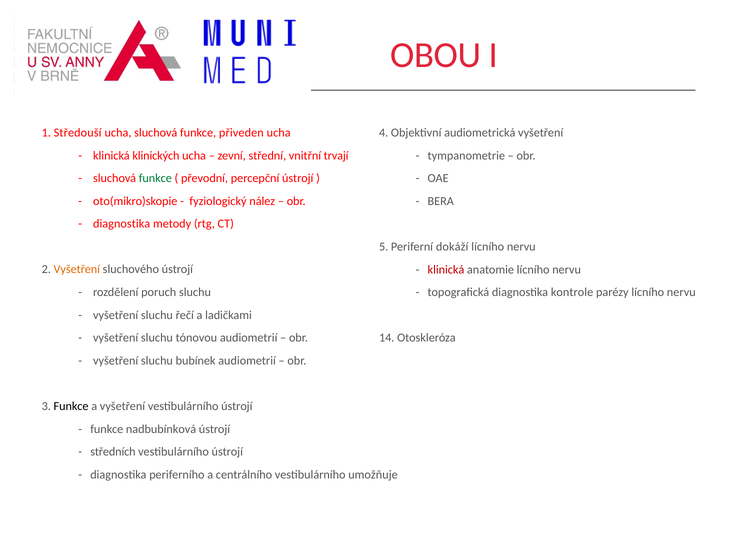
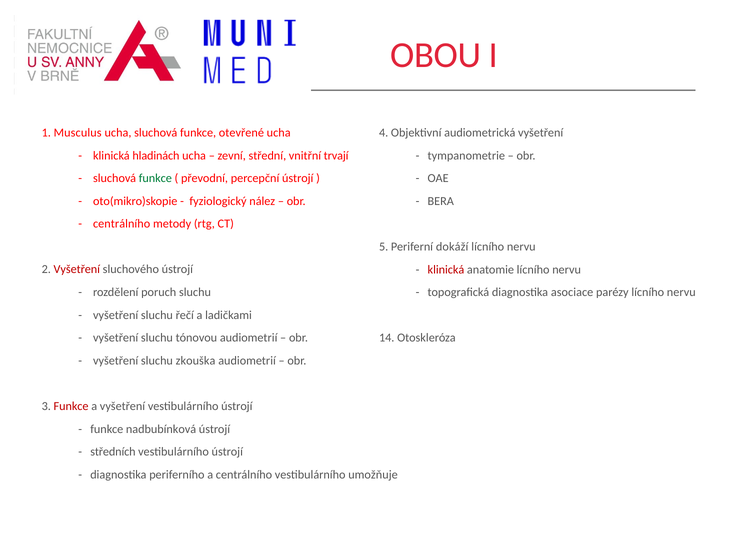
Středouší: Středouší -> Musculus (78, 133)
přiveden: přiveden -> otevřené (241, 133)
klinických: klinických -> hladinách (156, 156)
diagnostika: diagnostika -> centrálního (122, 224)
Vyšetření colour: orange -> red (77, 270)
kontrole: kontrole -> asociace (572, 293)
bubínek: bubínek -> zkouška (196, 361)
Funkce colour: black -> red (71, 407)
